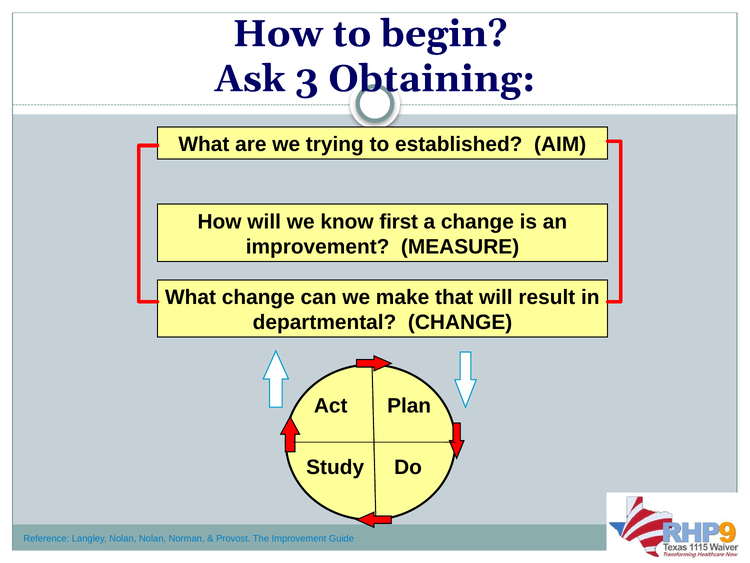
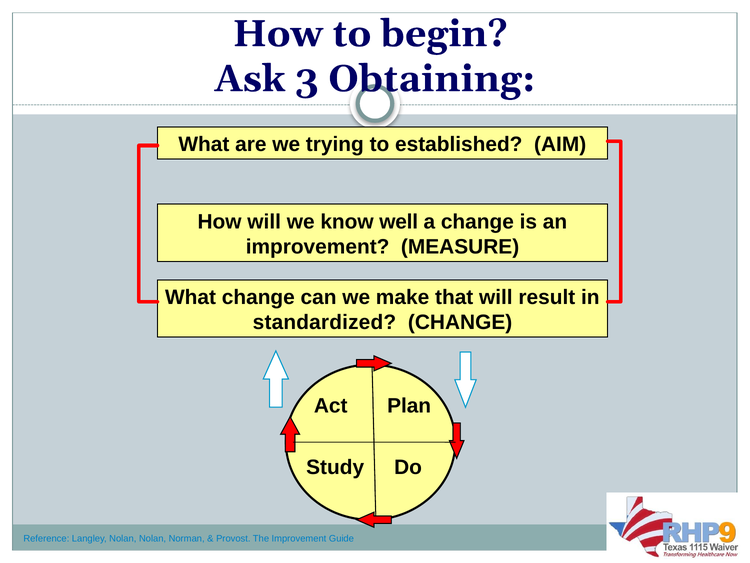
first: first -> well (399, 221)
departmental: departmental -> standardized (324, 322)
